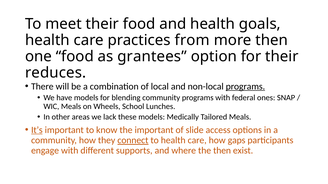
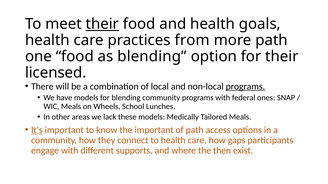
their underline: none -> present (102, 24)
more then: then -> path (272, 40)
as grantees: grantees -> blending (152, 57)
reduces: reduces -> licensed (56, 73)
of slide: slide -> path (195, 130)
connect underline: present -> none (133, 141)
